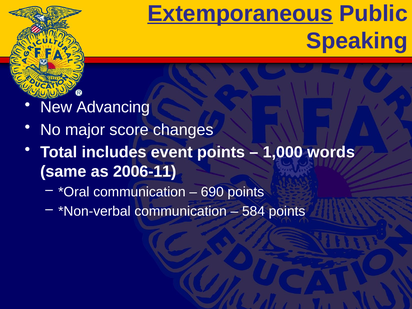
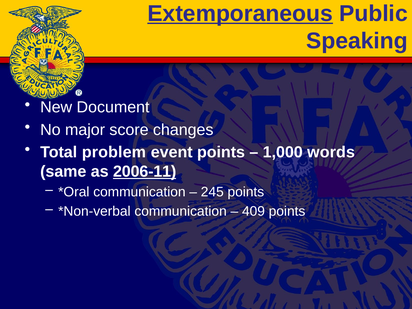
Advancing: Advancing -> Document (113, 107)
includes: includes -> problem (114, 152)
2006-11 underline: none -> present (145, 171)
690: 690 -> 245 (212, 192)
584: 584 -> 409 (253, 211)
